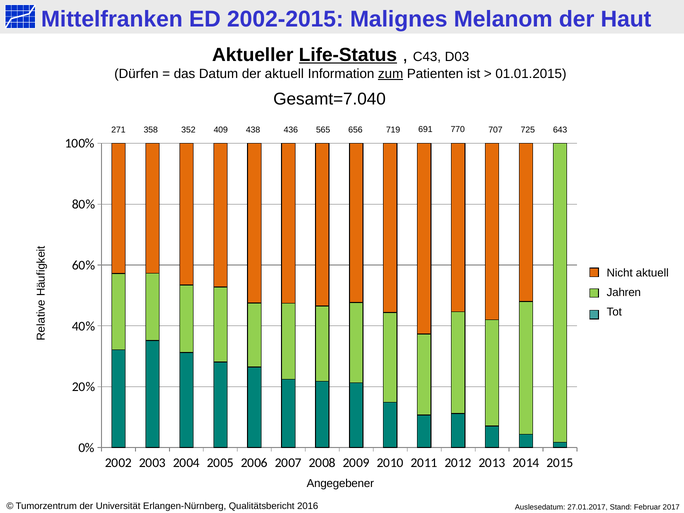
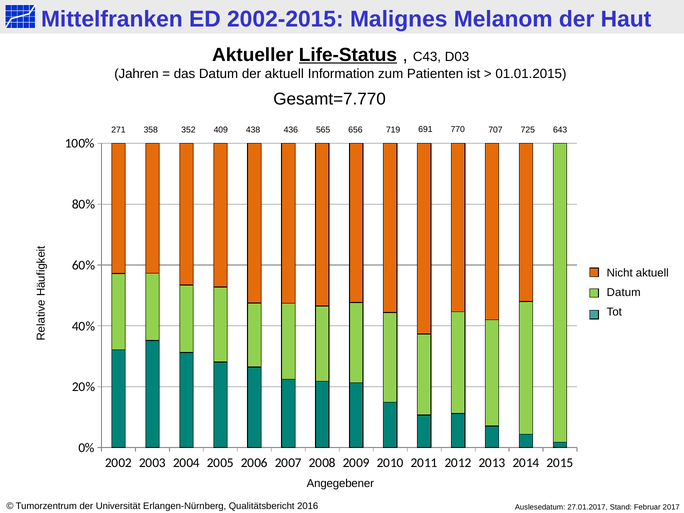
Dürfen: Dürfen -> Jahren (137, 74)
zum underline: present -> none (391, 74)
Gesamt=7.040: Gesamt=7.040 -> Gesamt=7.770 (330, 99)
Jahren: Jahren -> Datum (624, 293)
